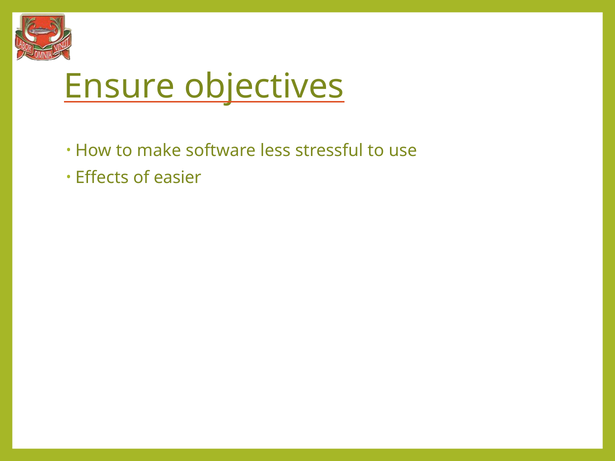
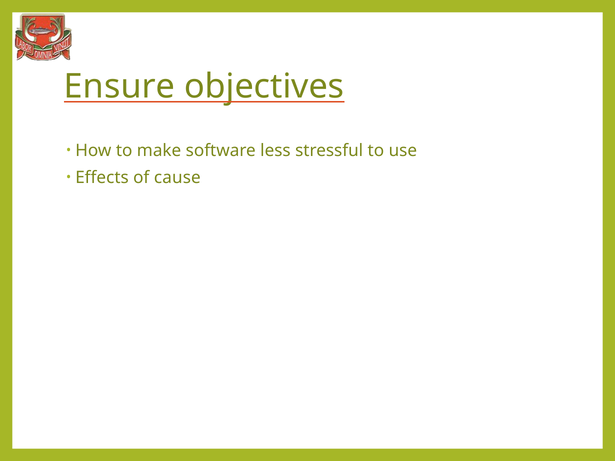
easier: easier -> cause (177, 178)
